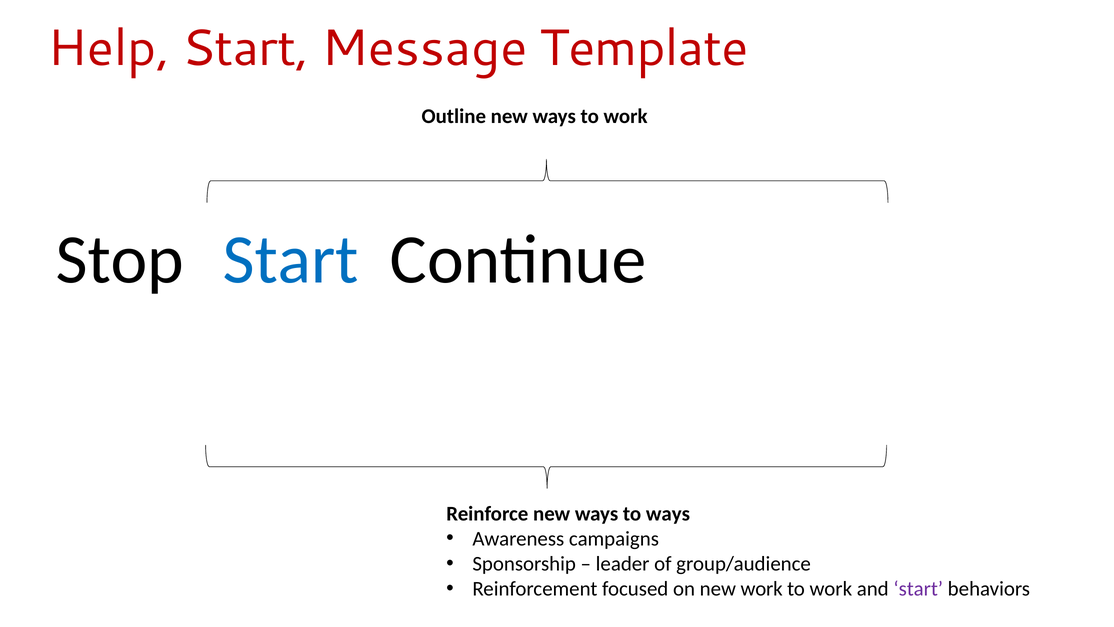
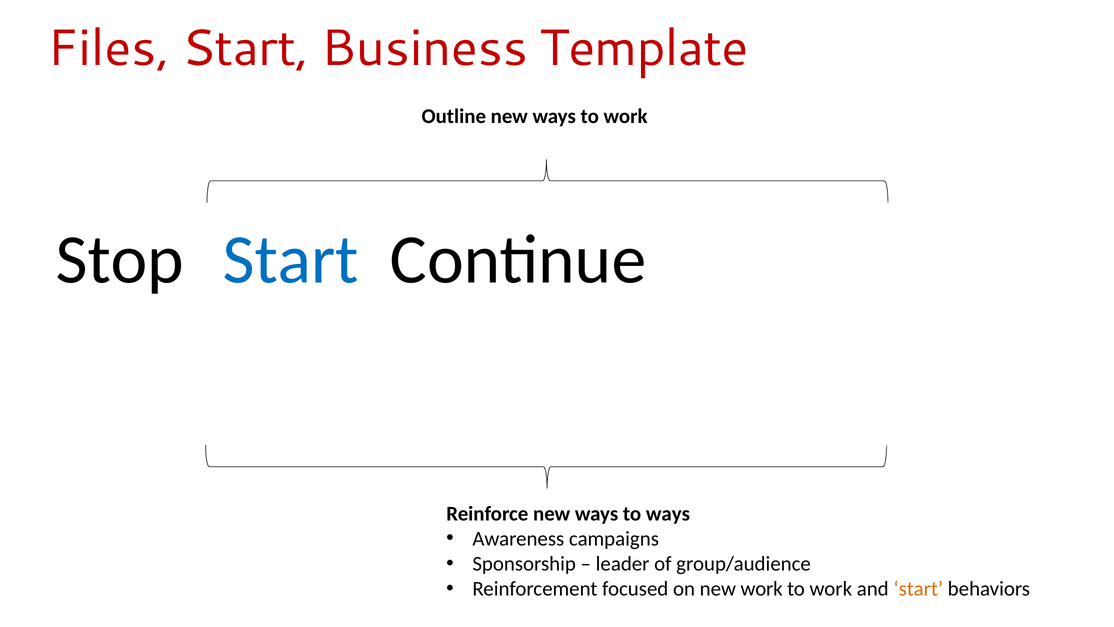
Help: Help -> Files (109, 48)
Message: Message -> Business (424, 48)
start colour: purple -> orange (918, 589)
